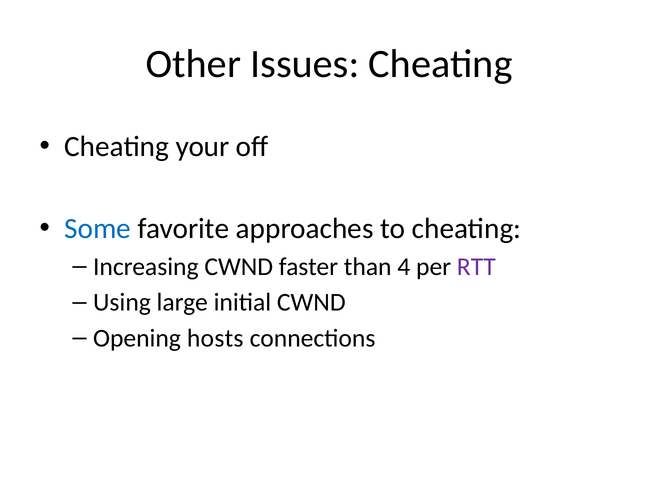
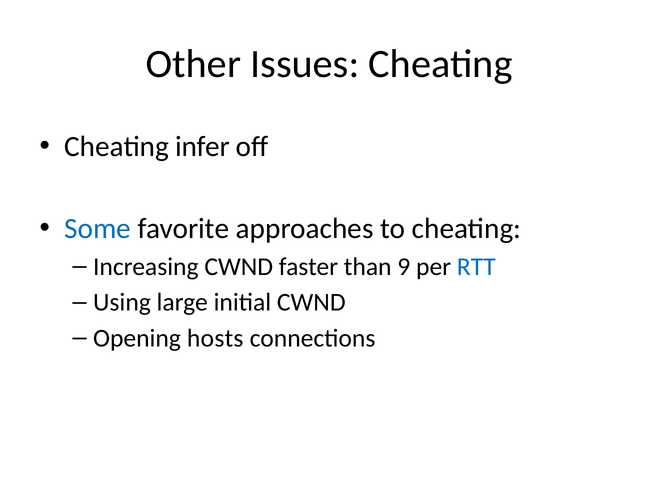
your: your -> infer (203, 147)
4: 4 -> 9 (404, 267)
RTT colour: purple -> blue (476, 267)
